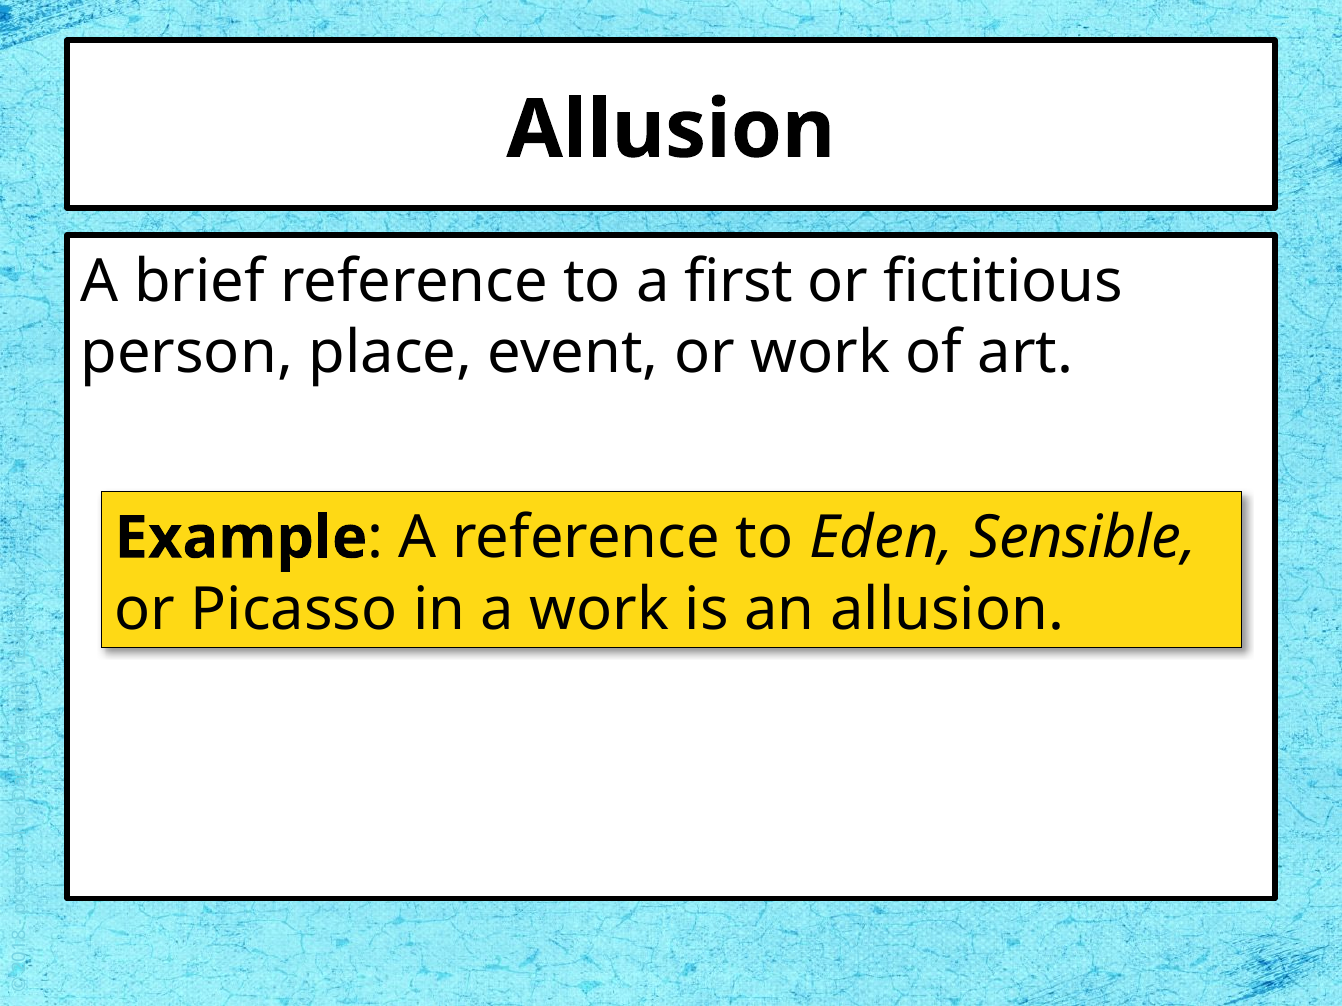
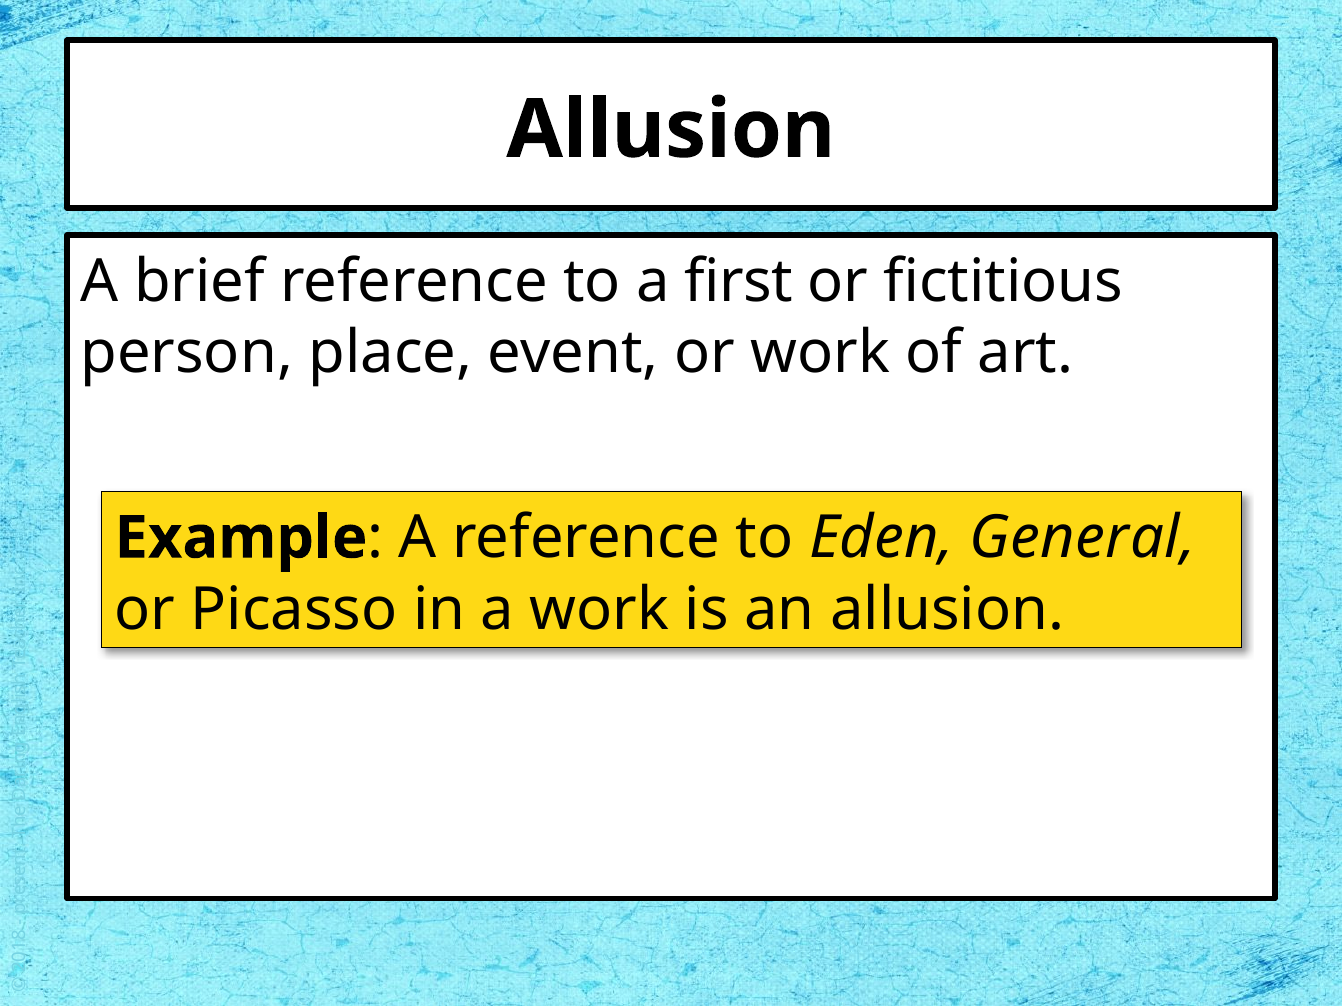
Sensible: Sensible -> General (1082, 538)
